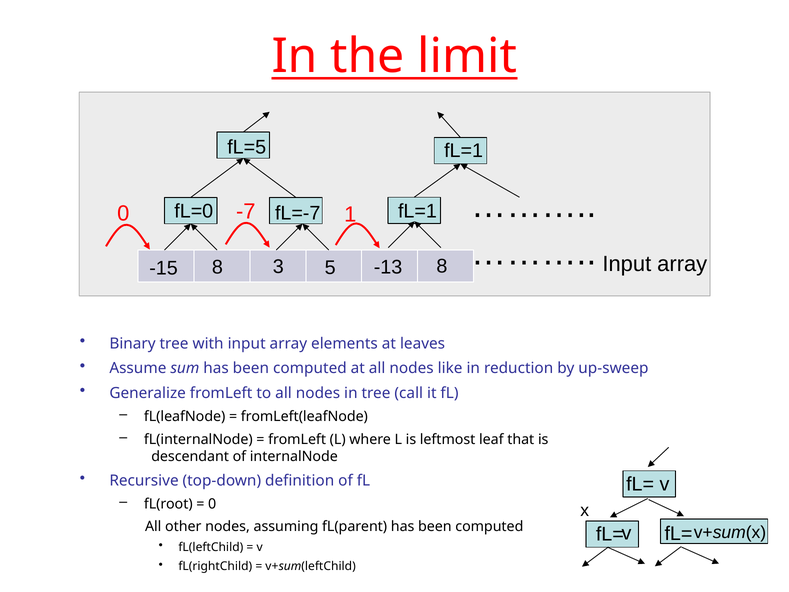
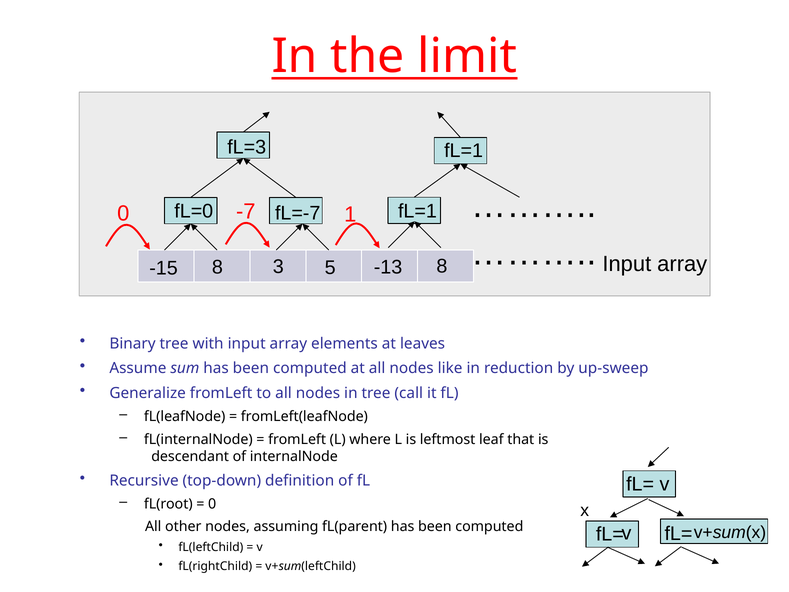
fL=5: fL=5 -> fL=3 (247, 147)
